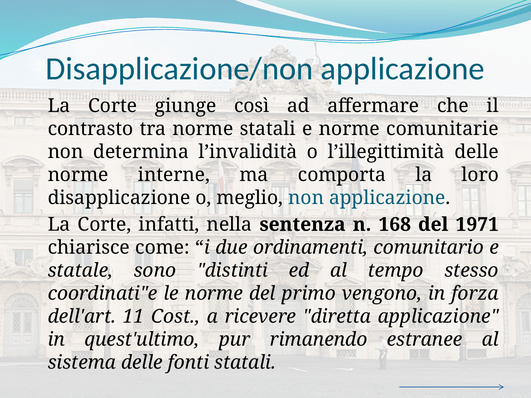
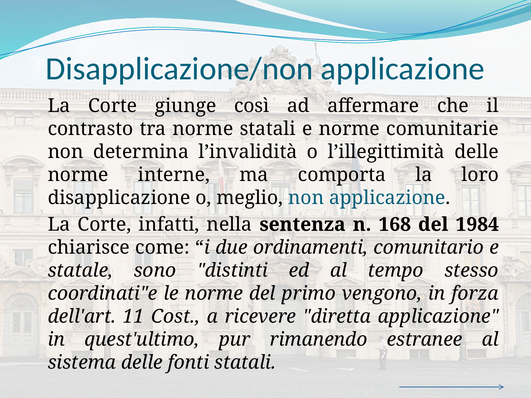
1971: 1971 -> 1984 (477, 225)
